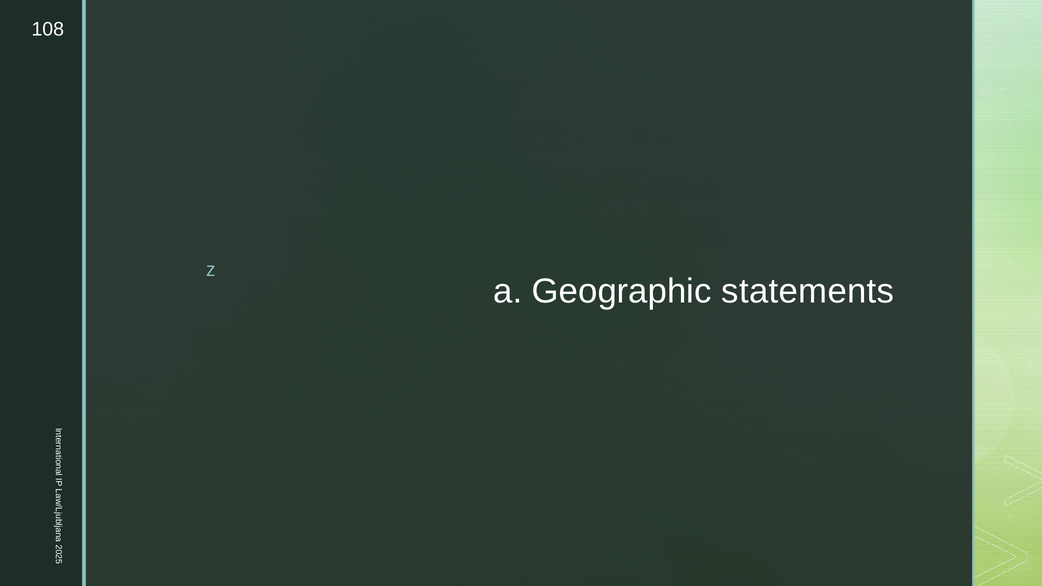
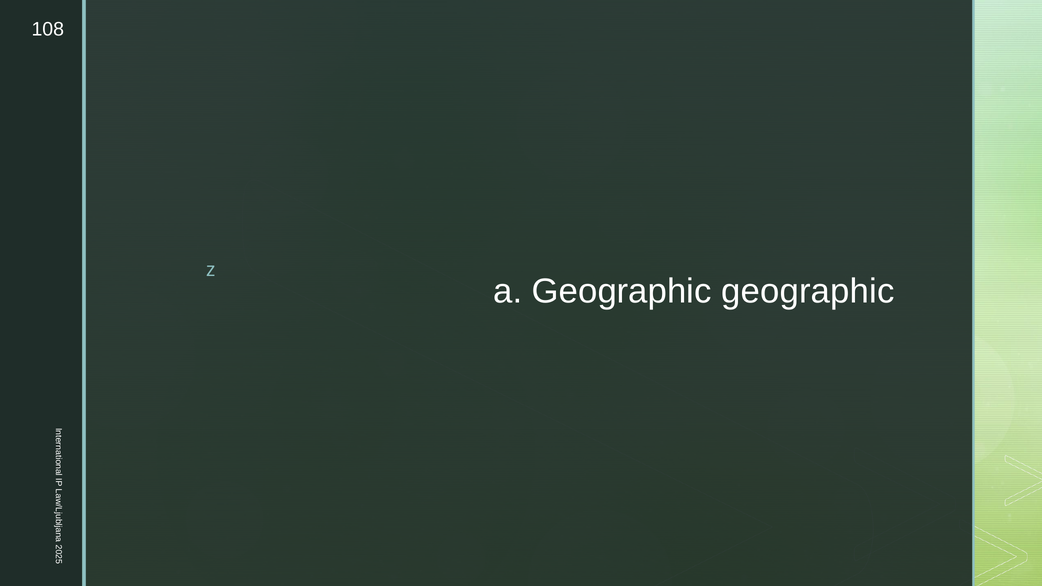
Geographic statements: statements -> geographic (808, 291)
